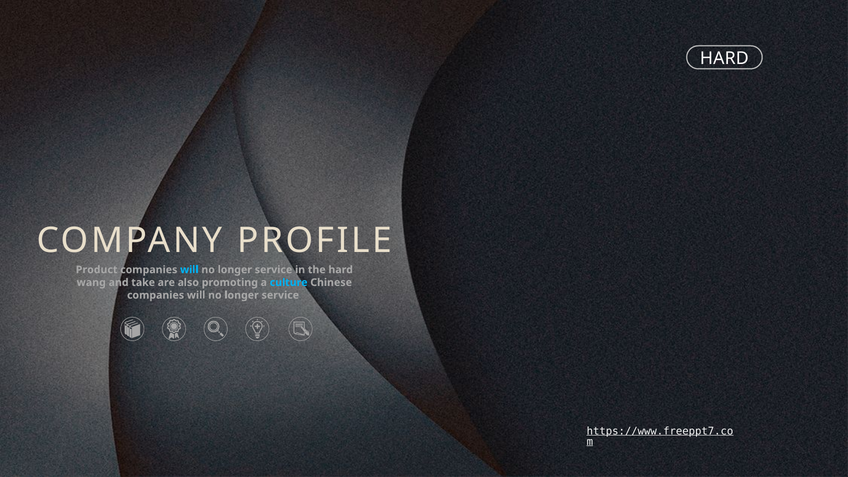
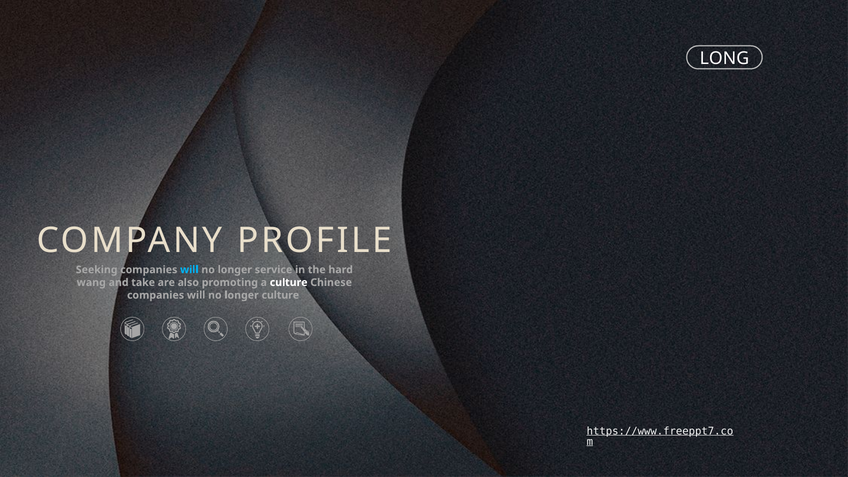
HARD: HARD -> LONG (724, 59)
Product: Product -> Seeking (97, 270)
culture colour: light blue -> white (289, 282)
service: service -> culture (280, 295)
